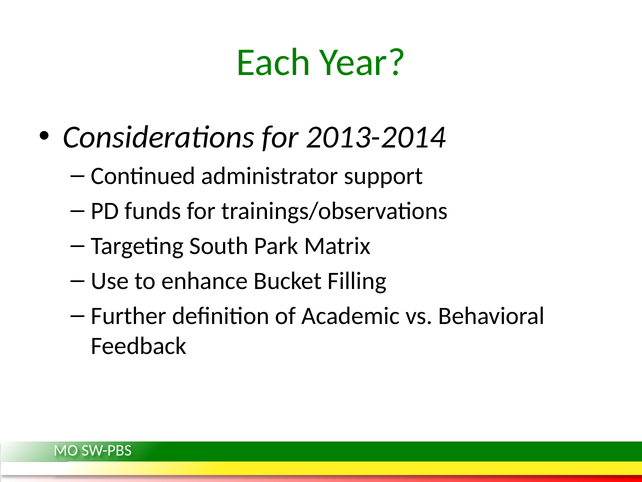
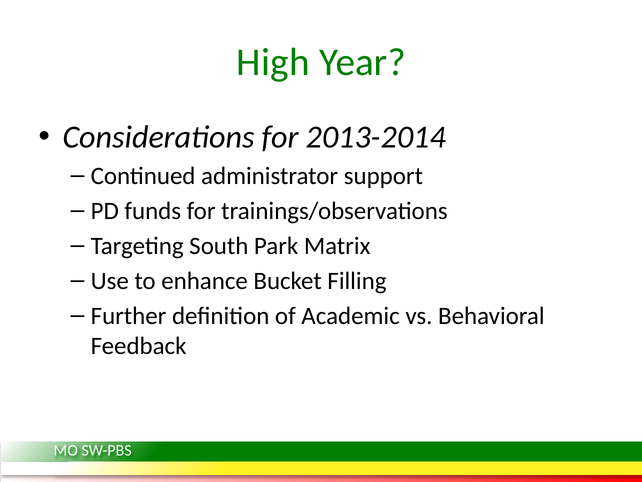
Each: Each -> High (273, 62)
